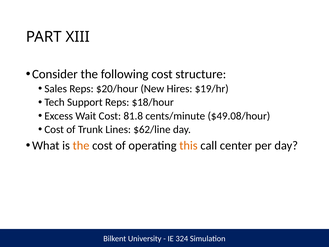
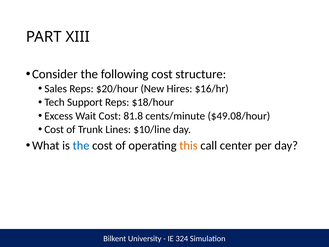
$19/hr: $19/hr -> $16/hr (212, 89)
$62/line: $62/line -> $10/line (152, 129)
the colour: orange -> blue (81, 145)
